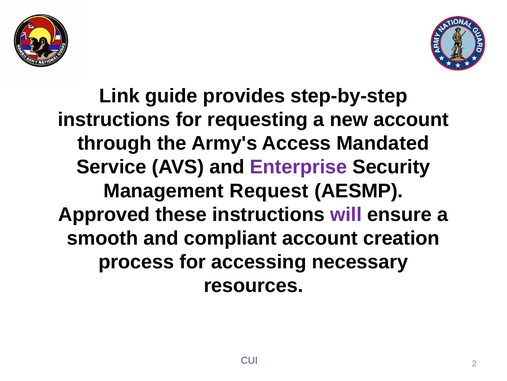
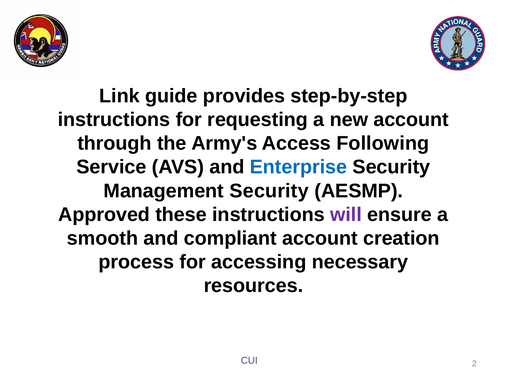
Mandated: Mandated -> Following (383, 143)
Enterprise colour: purple -> blue (298, 167)
Management Request: Request -> Security (269, 190)
